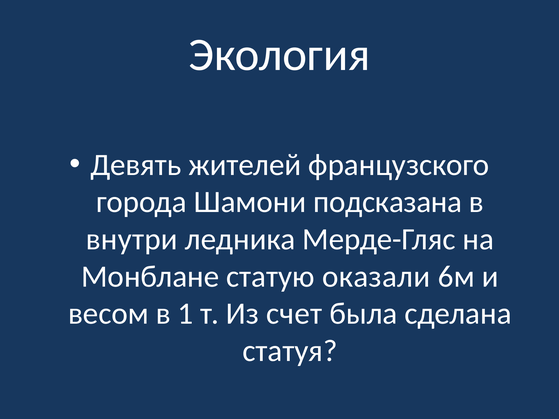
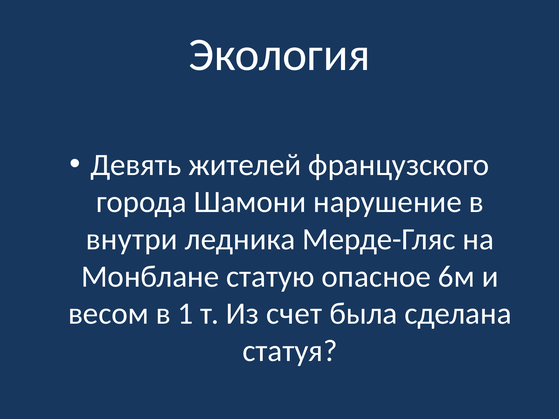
подсказана: подсказана -> нарушение (388, 202)
оказали: оказали -> опасное (376, 277)
